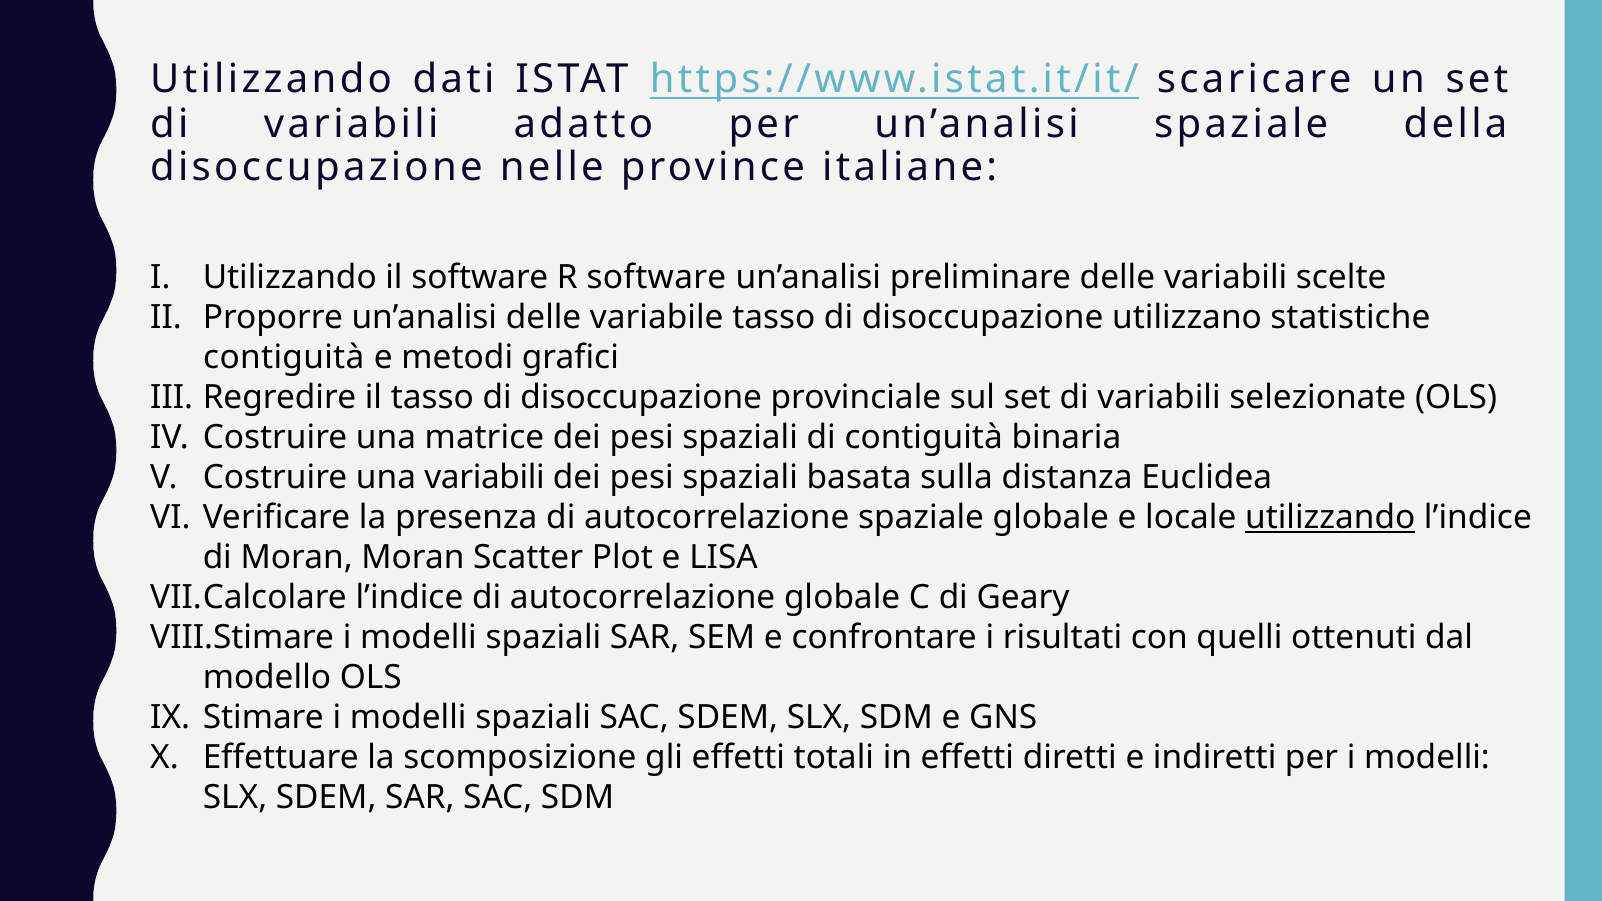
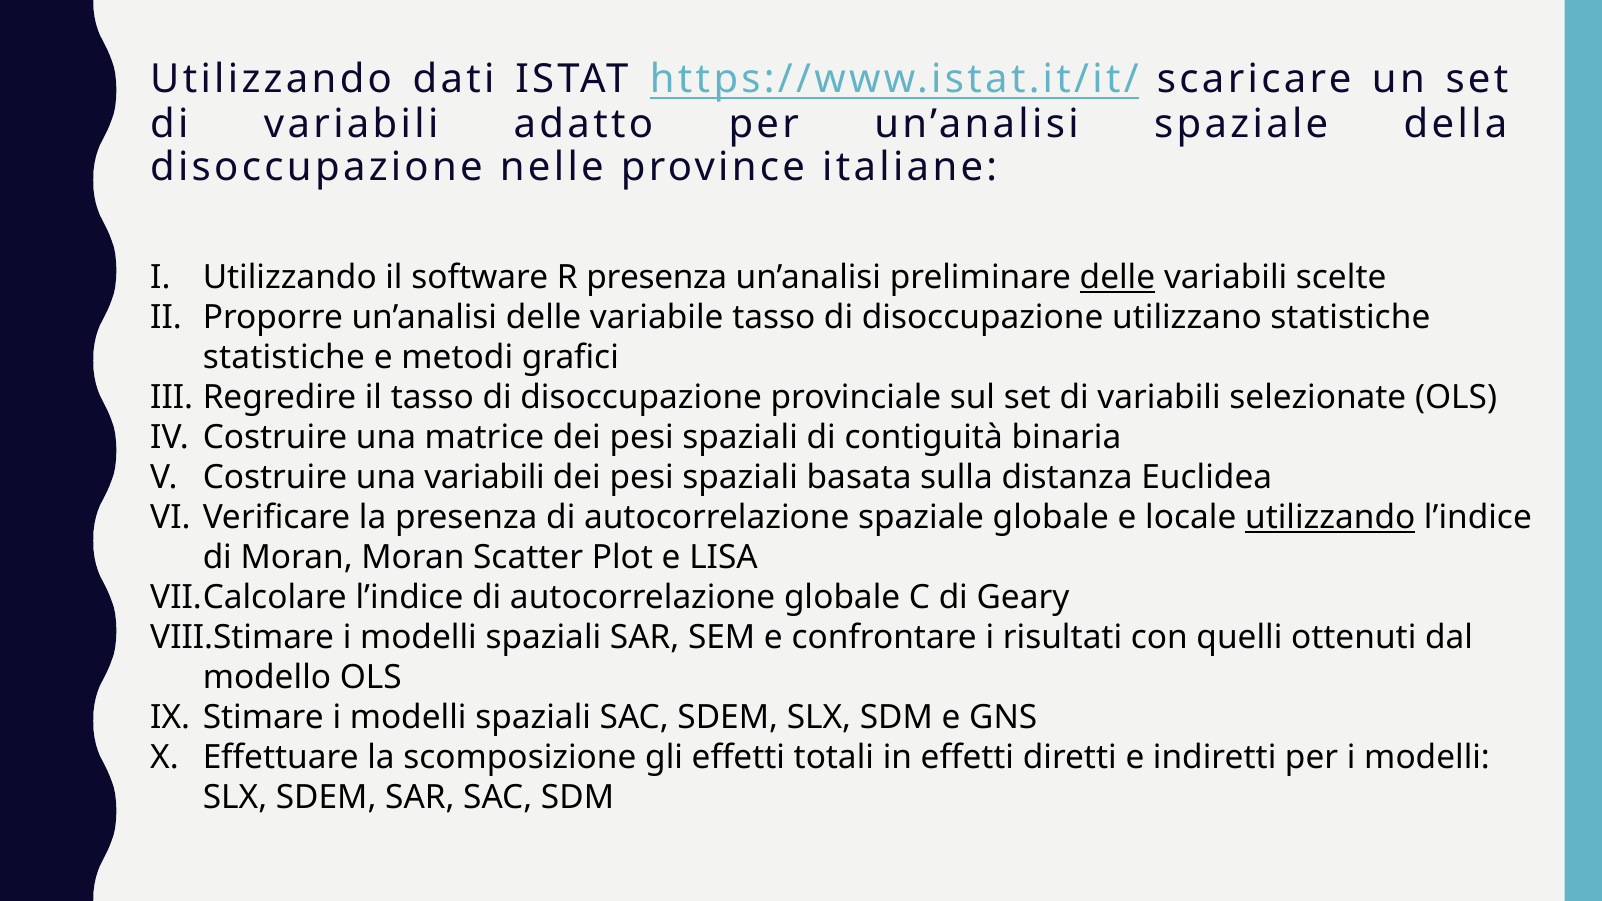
R software: software -> presenza (657, 277)
delle underline: none -> present (1117, 277)
contiguità: contiguità -> statistiche (284, 357)
